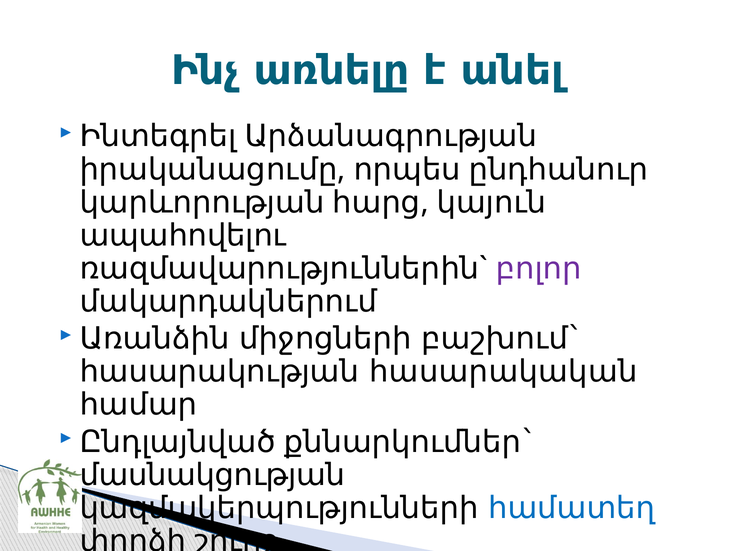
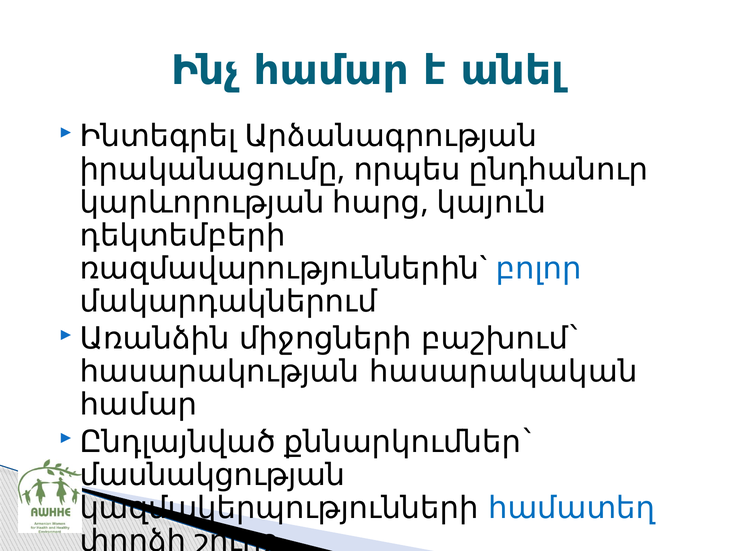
Ինչ առնելը: առնելը -> համար (331, 71)
ապահովելու: ապահովելու -> դեկտեմբերի (183, 236)
բոլոր colour: purple -> blue (539, 269)
